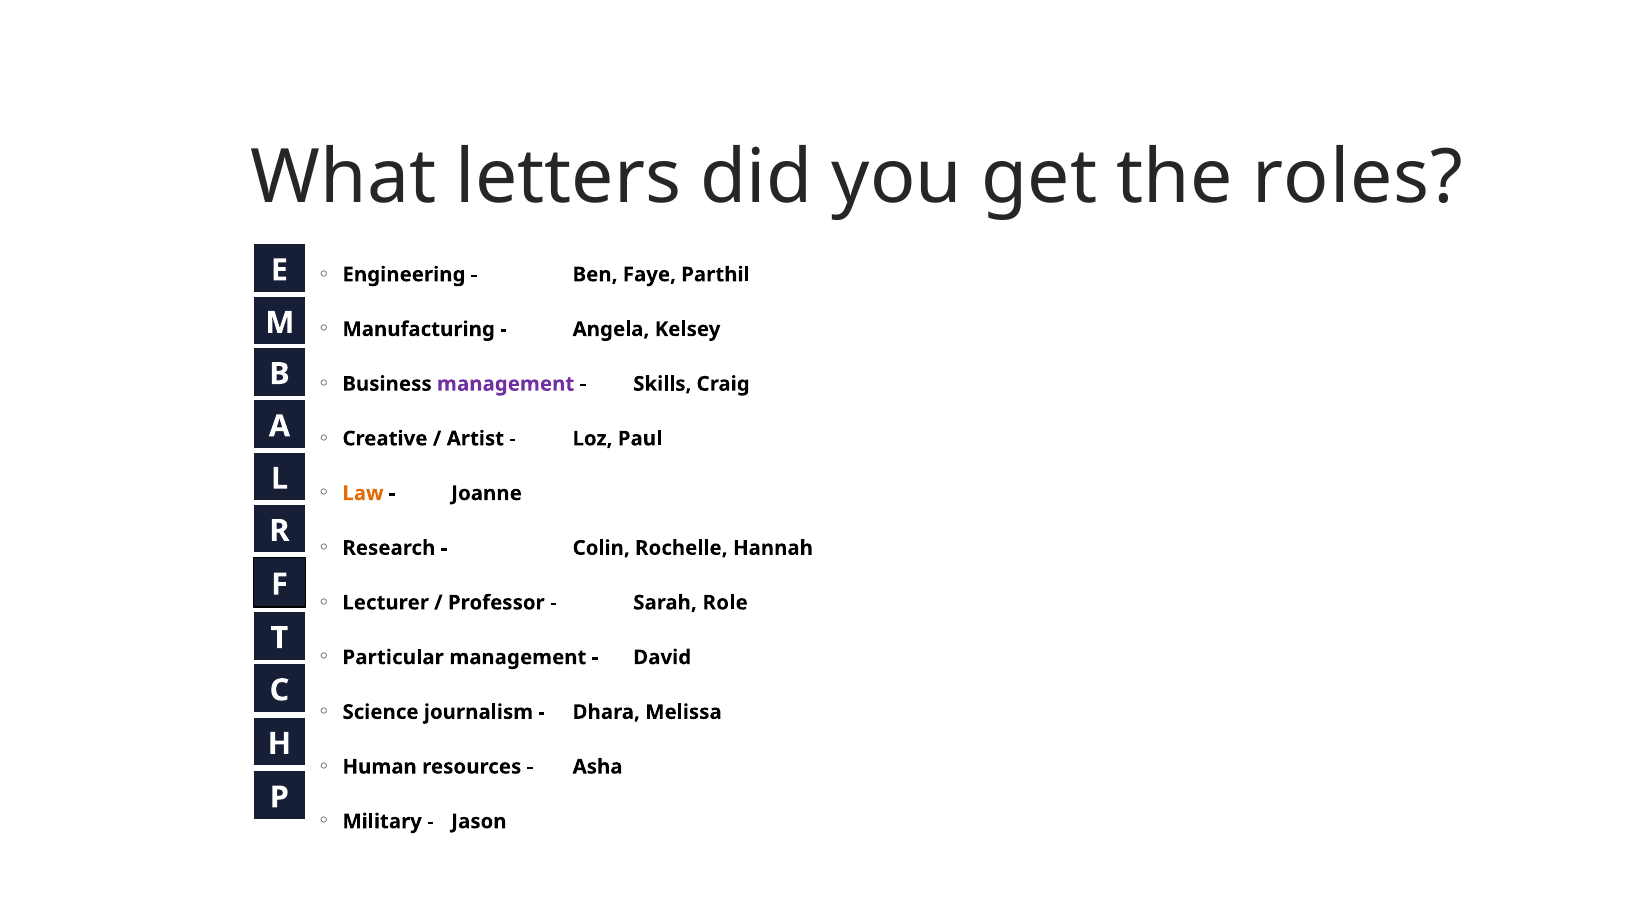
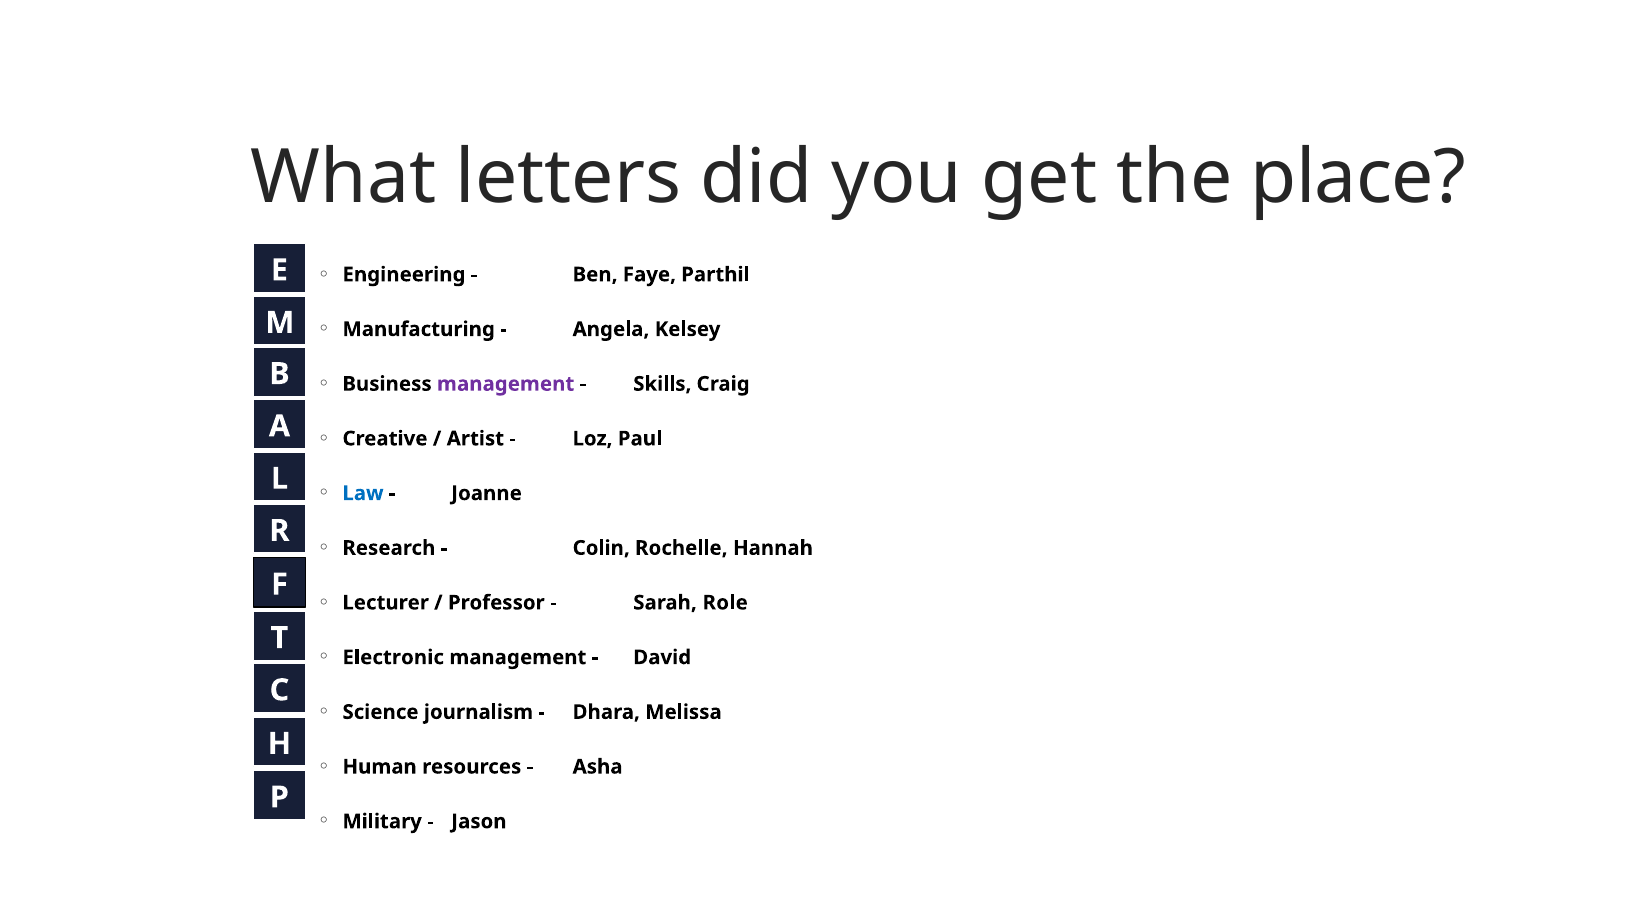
roles: roles -> place (1358, 178)
Law colour: orange -> blue (363, 493)
Particular: Particular -> Electronic (393, 657)
